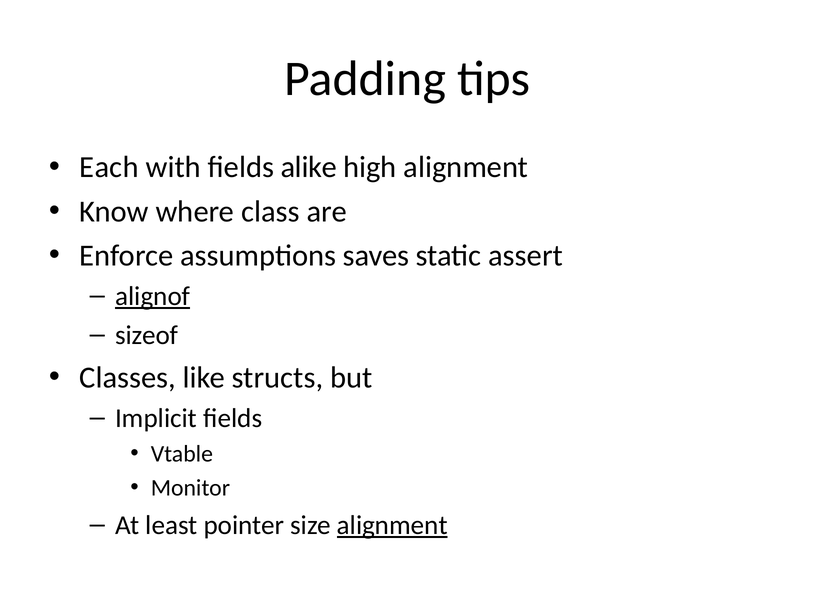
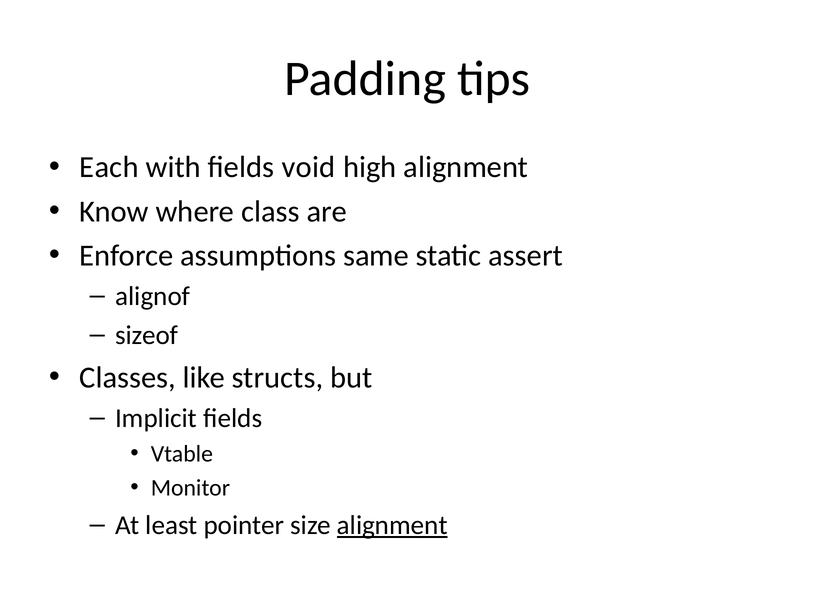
alike: alike -> void (308, 167)
saves: saves -> same (376, 255)
alignof underline: present -> none (153, 296)
